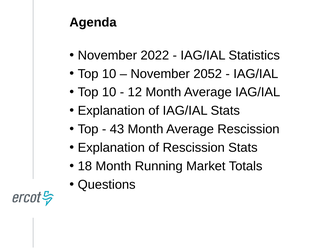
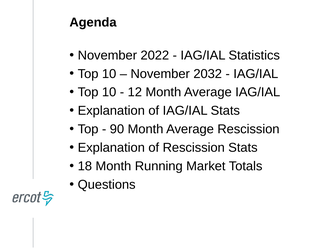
2052: 2052 -> 2032 (208, 74)
43: 43 -> 90 (117, 129)
